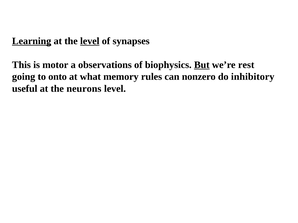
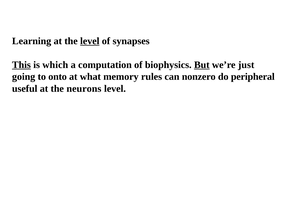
Learning underline: present -> none (32, 41)
This underline: none -> present (21, 65)
motor: motor -> which (55, 65)
observations: observations -> computation (105, 65)
rest: rest -> just (246, 65)
inhibitory: inhibitory -> peripheral (253, 77)
